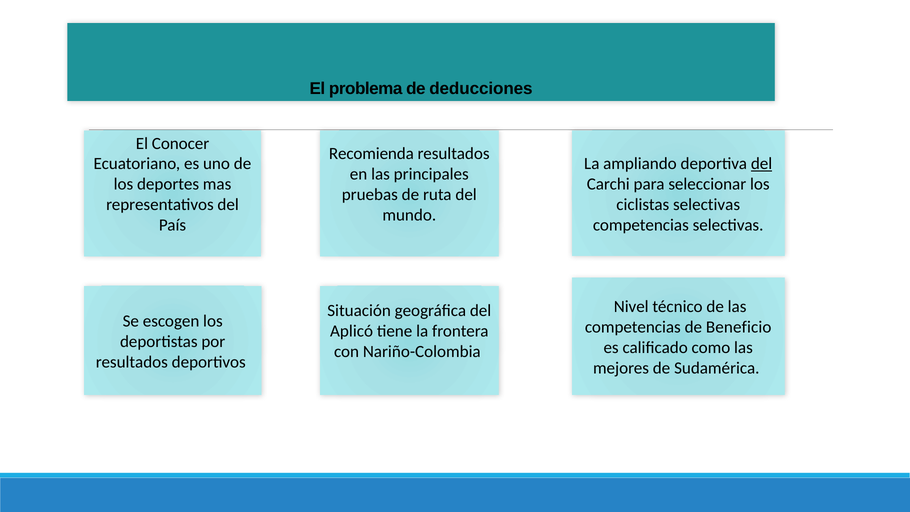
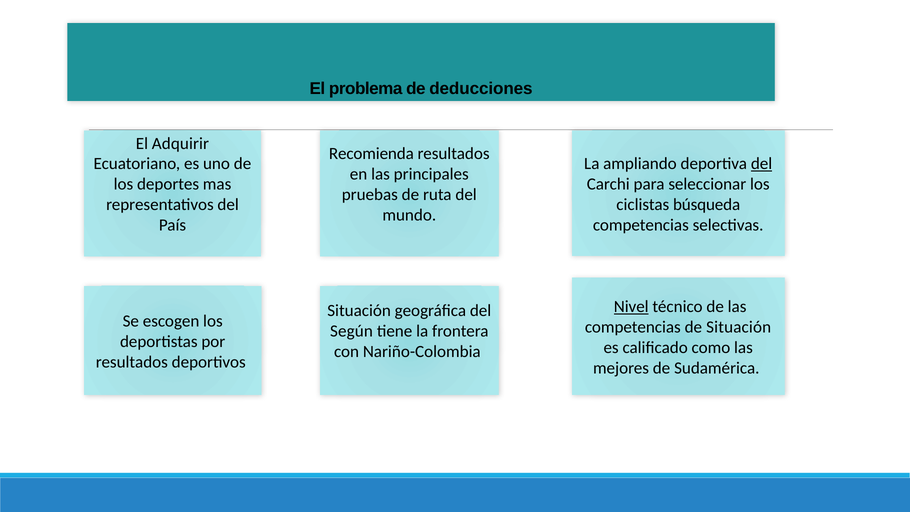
Conocer: Conocer -> Adquirir (180, 143)
ciclistas selectivas: selectivas -> búsqueda (707, 205)
Nivel underline: none -> present (631, 307)
de Beneficio: Beneficio -> Situación (739, 327)
Aplicó: Aplicó -> Según (352, 331)
